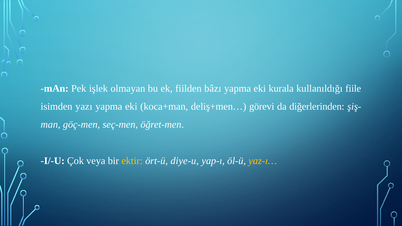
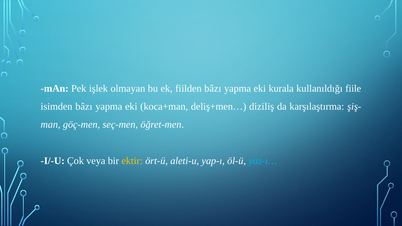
isimden yazı: yazı -> bâzı (84, 107)
görevi: görevi -> diziliş (262, 107)
diğerlerinden: diğerlerinden -> karşılaştırma (317, 107)
diye-u: diye-u -> aleti-u (185, 161)
yaz-ı… colour: yellow -> light blue (263, 161)
